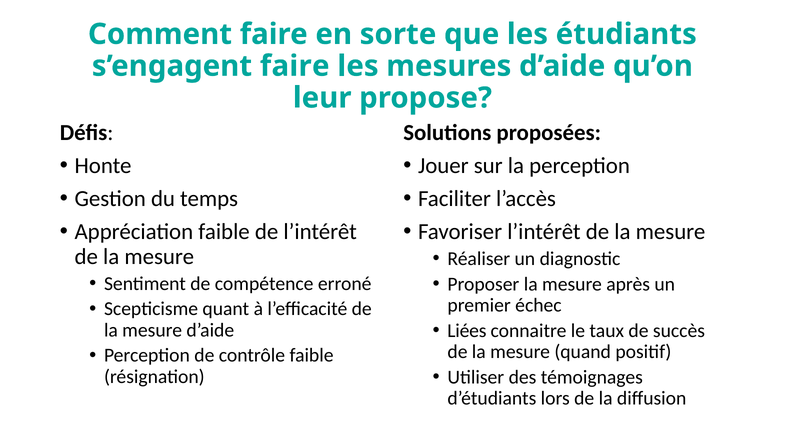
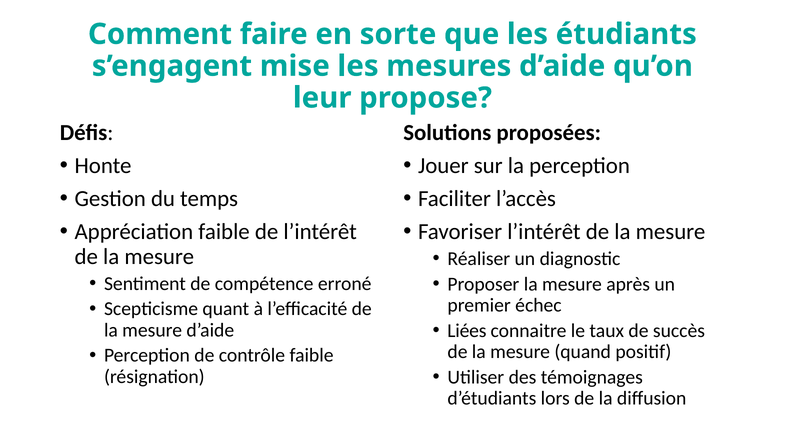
s’engagent faire: faire -> mise (295, 66)
